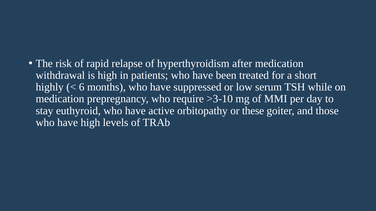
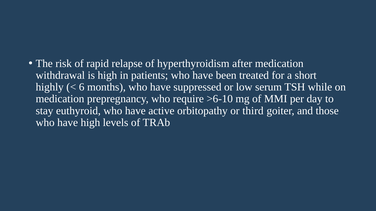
>3-10: >3-10 -> >6-10 (220, 99)
these: these -> third (253, 111)
